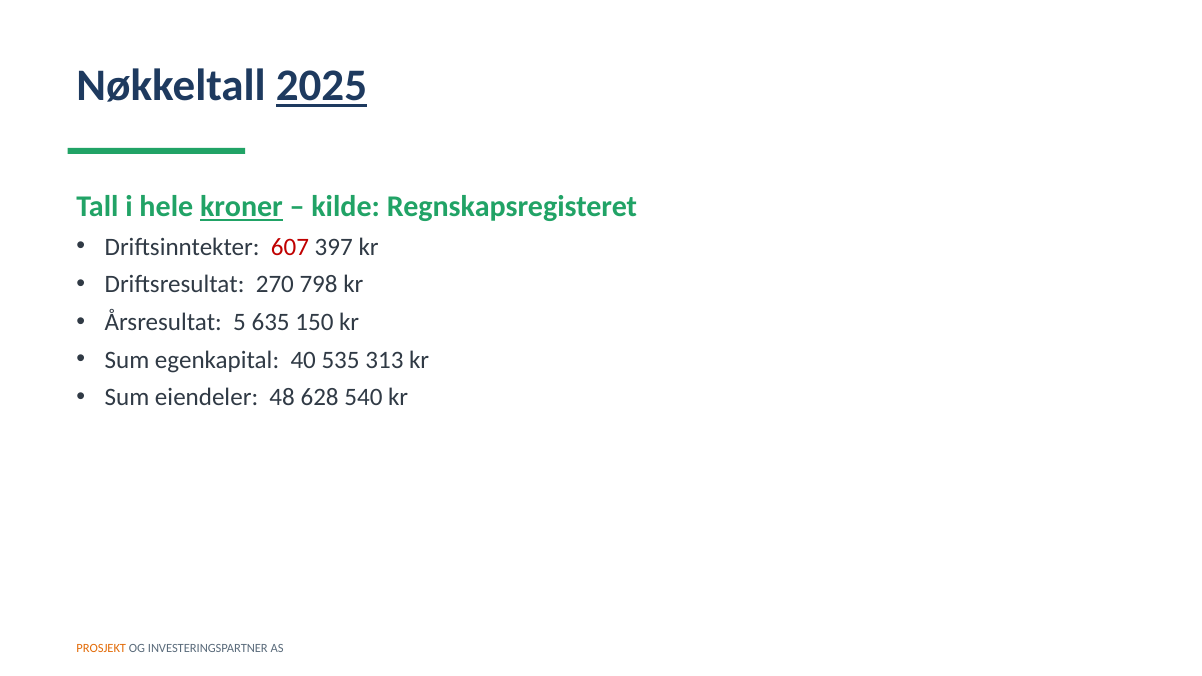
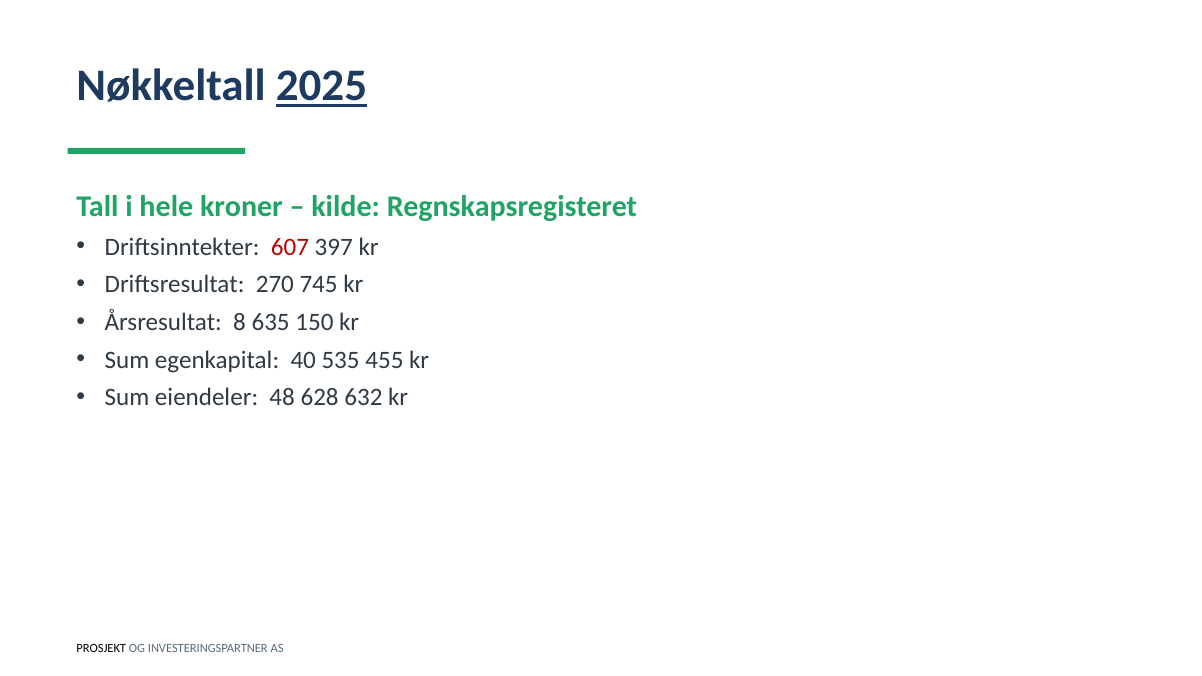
kroner underline: present -> none (241, 207)
798: 798 -> 745 (319, 285)
5: 5 -> 8 (240, 322)
313: 313 -> 455 (384, 360)
540: 540 -> 632 (363, 398)
PROSJEKT colour: orange -> black (101, 649)
